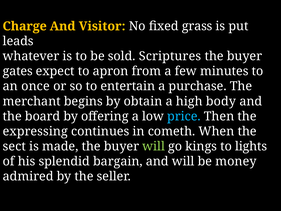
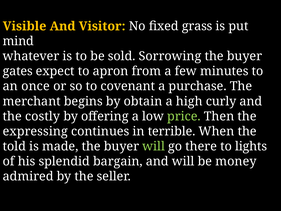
Charge: Charge -> Visible (25, 26)
leads: leads -> mind (18, 41)
Scriptures: Scriptures -> Sorrowing (170, 56)
entertain: entertain -> covenant (128, 86)
body: body -> curly (221, 101)
board: board -> costly (43, 116)
price colour: light blue -> light green (184, 116)
cometh: cometh -> terrible (172, 131)
sect: sect -> told (14, 146)
kings: kings -> there (201, 146)
